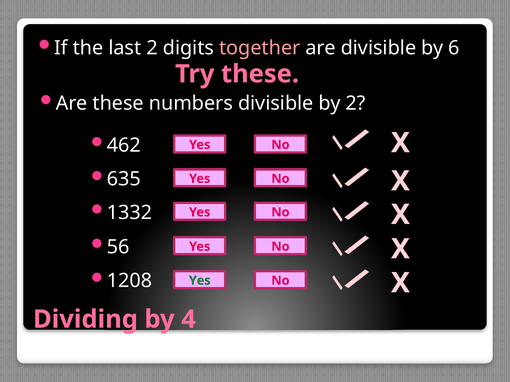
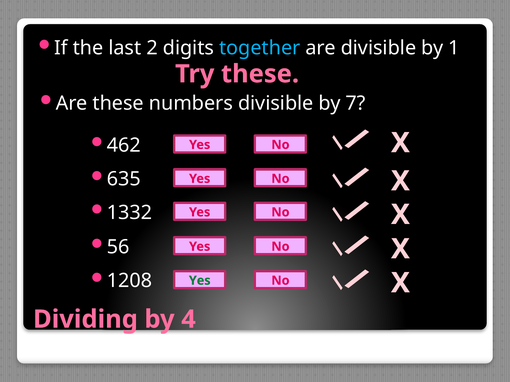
together colour: pink -> light blue (260, 48)
6: 6 -> 1 (454, 48)
by 2: 2 -> 7 (356, 103)
